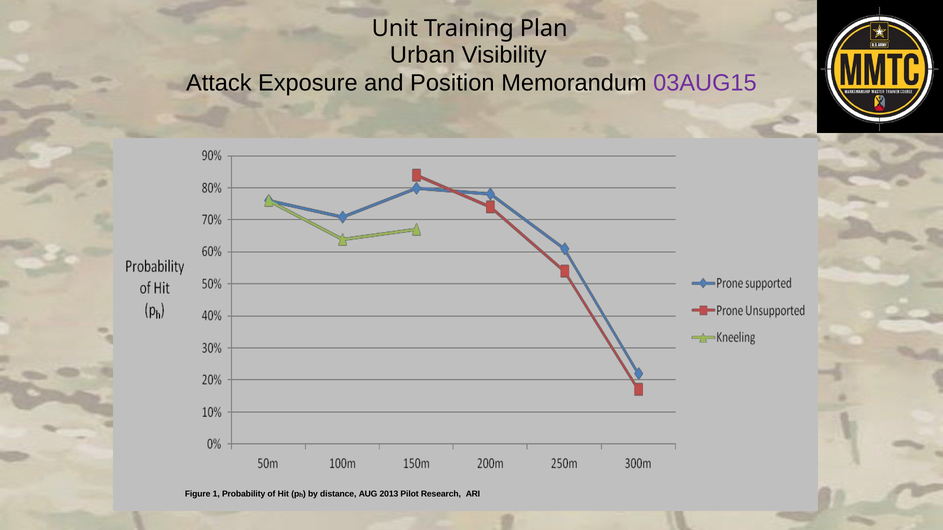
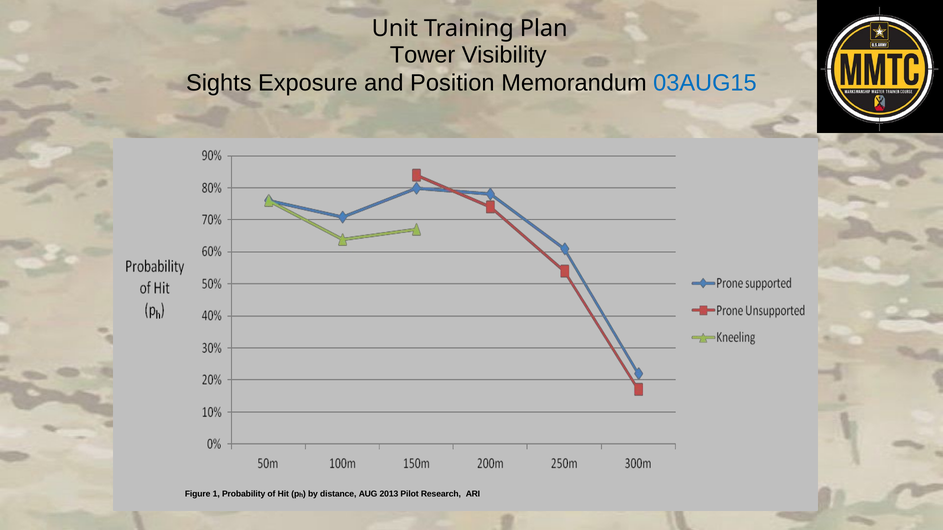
Urban: Urban -> Tower (423, 55)
Attack: Attack -> Sights (219, 83)
03AUG15 colour: purple -> blue (705, 83)
